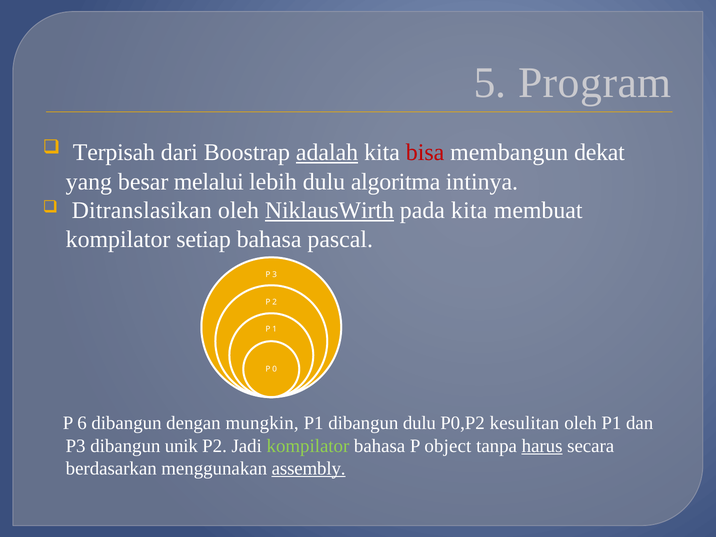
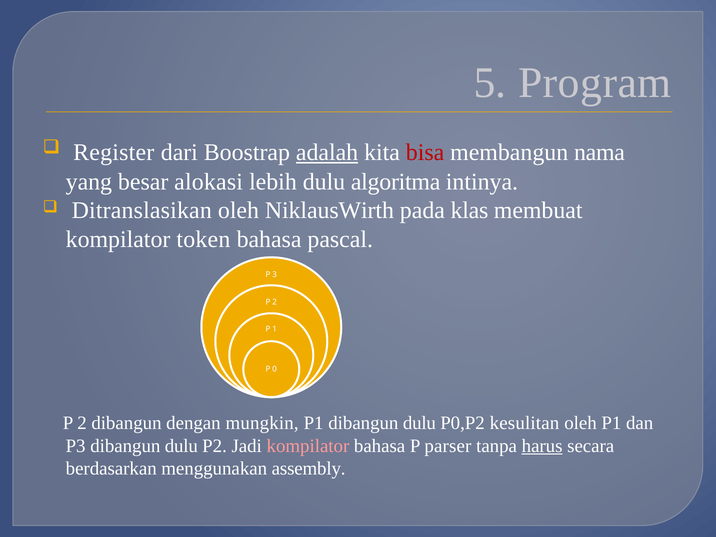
Terpisah: Terpisah -> Register (114, 152)
dekat: dekat -> nama (599, 152)
melalui: melalui -> alokasi (209, 182)
NiklausWirth underline: present -> none (329, 211)
pada kita: kita -> klas (469, 211)
setiap: setiap -> token (203, 239)
6: 6 -> 2 (82, 423)
P3 dibangun unik: unik -> dulu (181, 446)
kompilator colour: light green -> pink (308, 446)
object: object -> parser (448, 446)
assembly underline: present -> none (309, 469)
